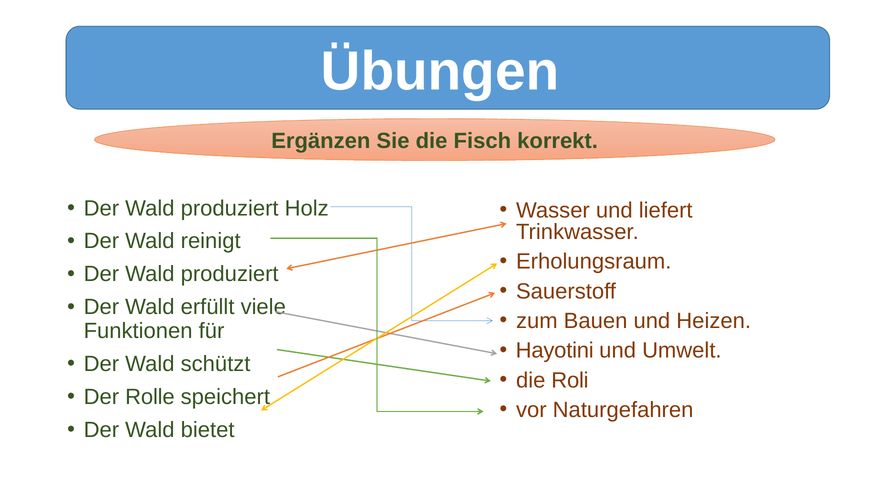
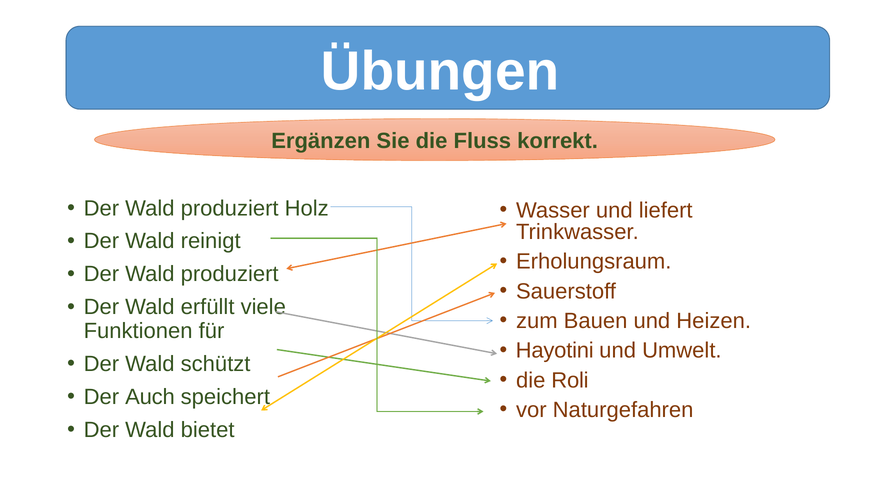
Fisch: Fisch -> Fluss (482, 141)
Rolle: Rolle -> Auch (150, 397)
